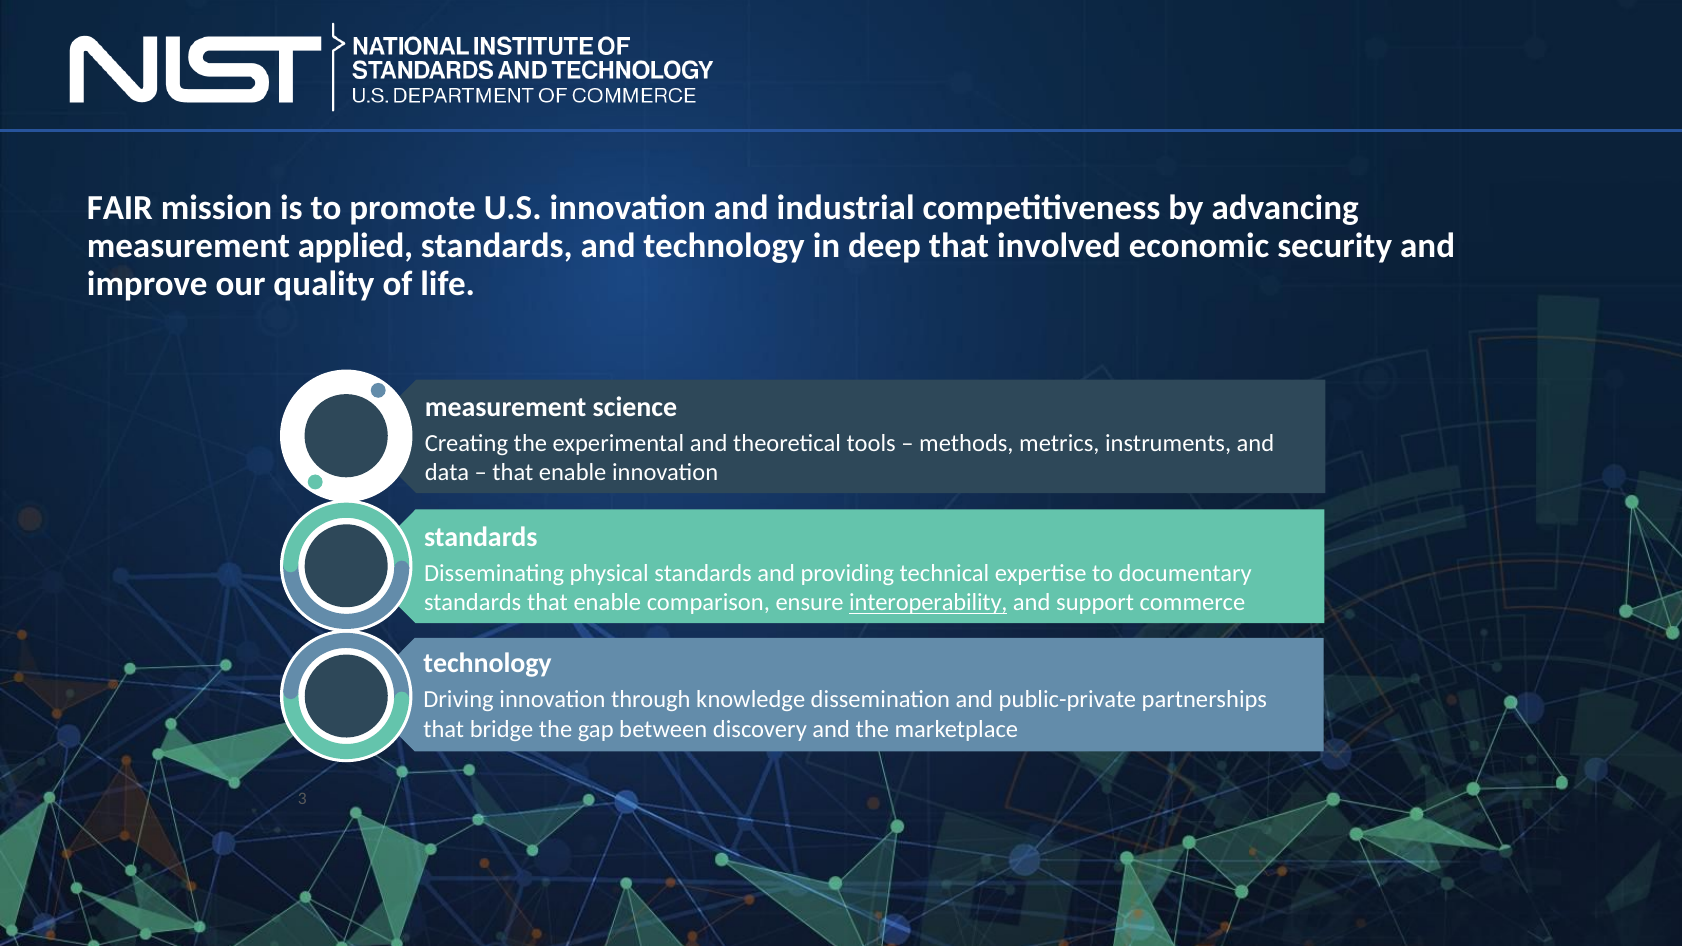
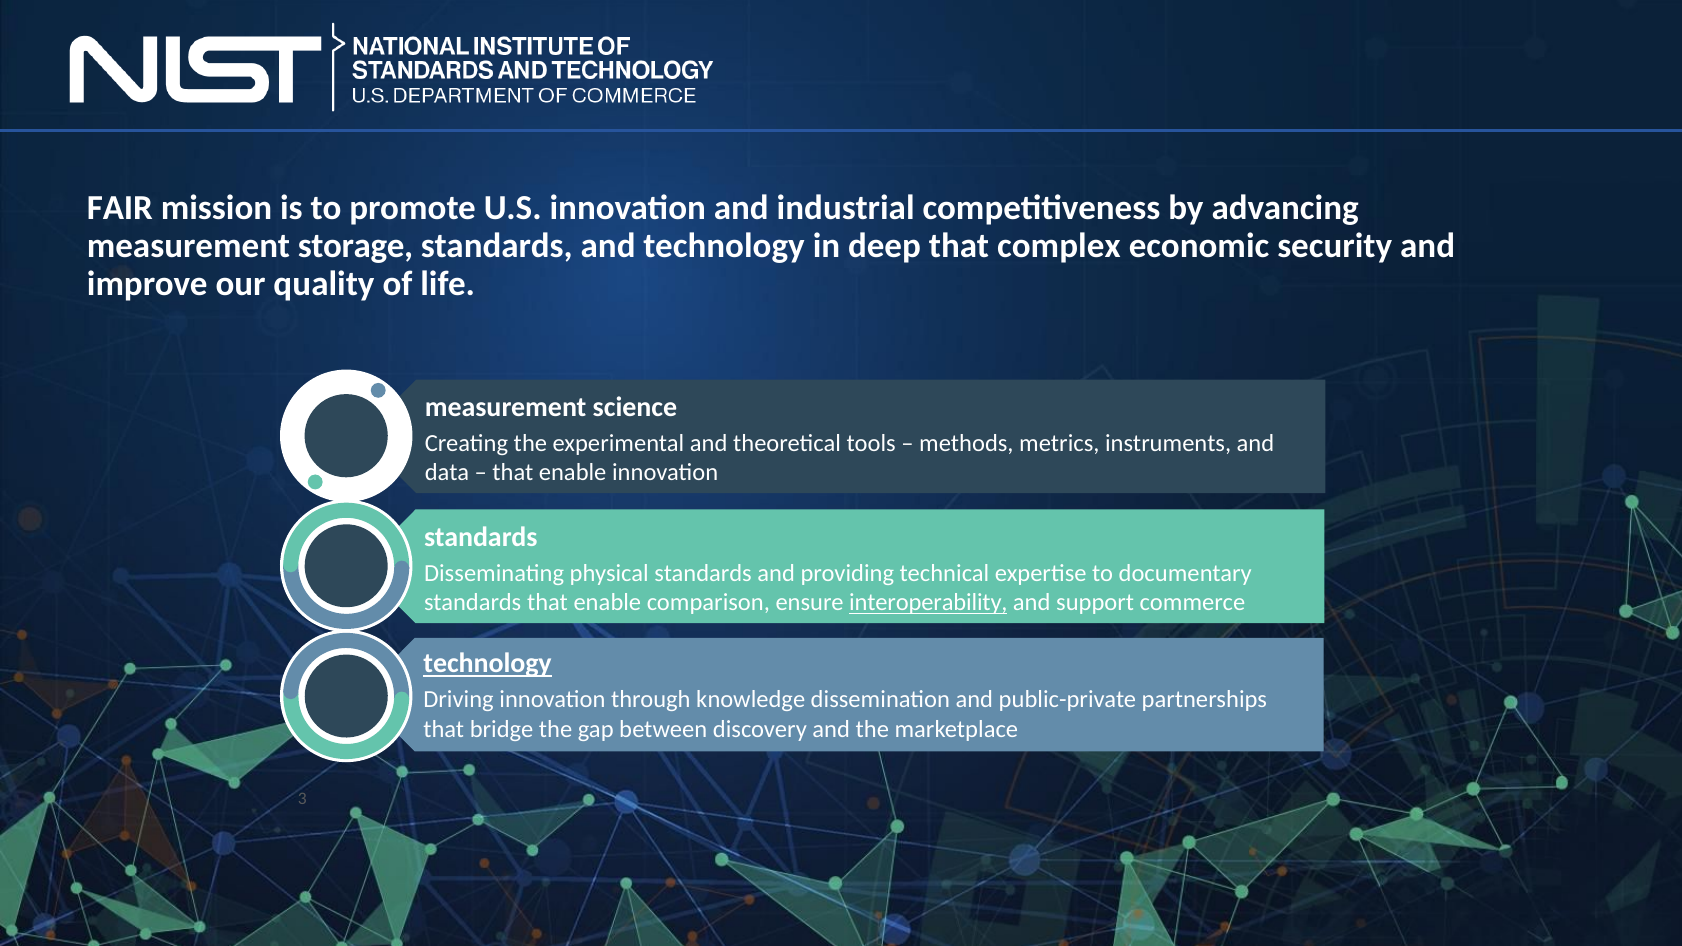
applied: applied -> storage (356, 246)
involved: involved -> complex (1059, 246)
technology underline: none -> present (488, 664)
